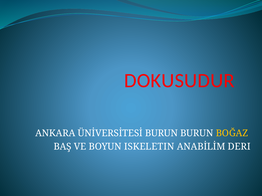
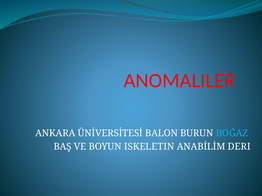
DOKUSUDUR: DOKUSUDUR -> ANOMALILER (179, 81)
ÜNİVERSİTESİ BURUN: BURUN -> BALON (161, 134)
BOĞAZ colour: yellow -> light blue (232, 134)
